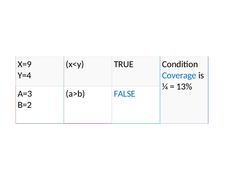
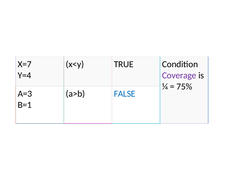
X=9: X=9 -> X=7 (25, 64)
Coverage colour: blue -> purple (179, 75)
13%: 13% -> 75% (184, 87)
B=2: B=2 -> B=1 (25, 105)
